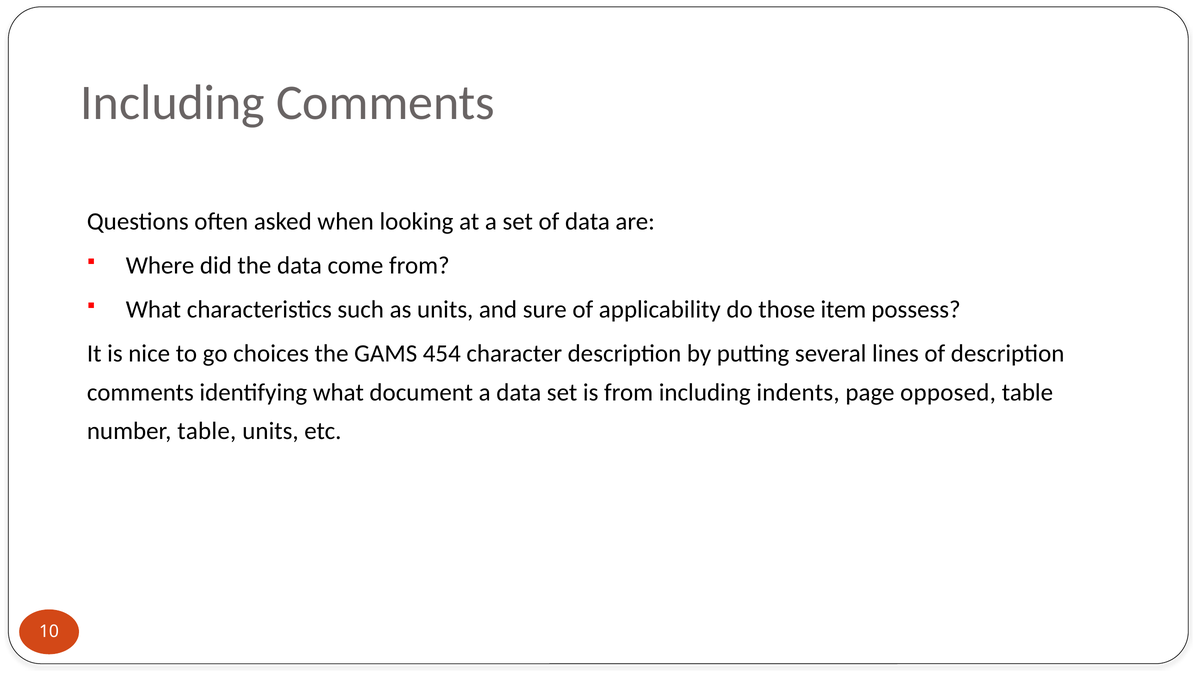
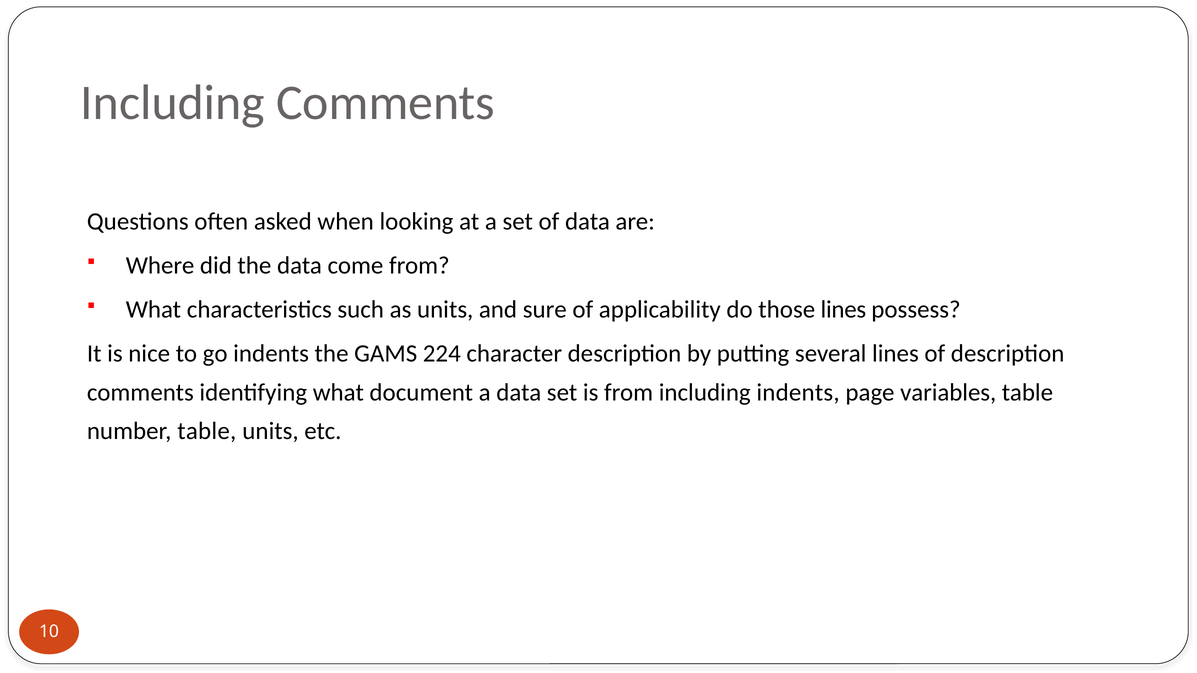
those item: item -> lines (843, 310)
go choices: choices -> indents (271, 354)
454: 454 -> 224 (442, 354)
opposed: opposed -> variables (948, 392)
